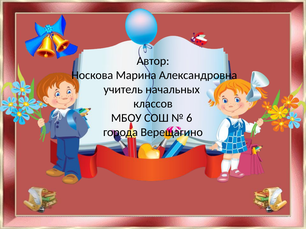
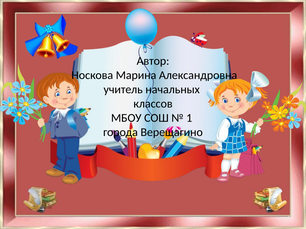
6: 6 -> 1 (189, 118)
